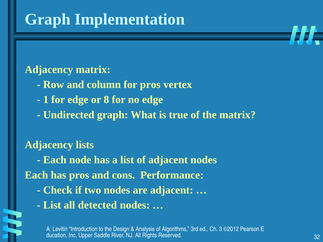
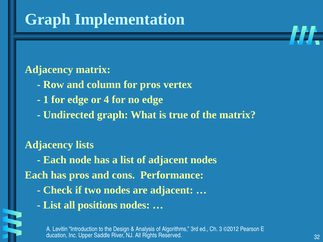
8: 8 -> 4 (106, 100)
detected: detected -> positions (98, 205)
